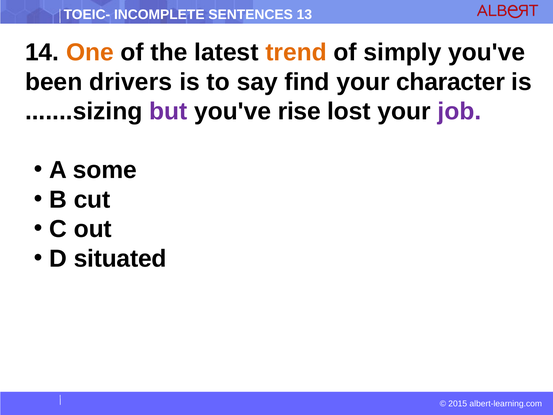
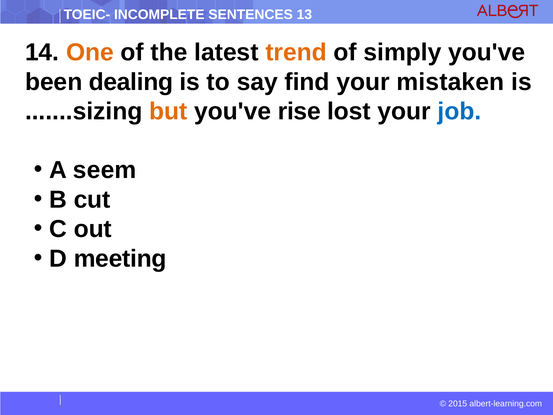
drivers: drivers -> dealing (131, 82)
character: character -> mistaken (450, 82)
but colour: purple -> orange (168, 111)
job colour: purple -> blue (459, 111)
some: some -> seem (105, 170)
situated: situated -> meeting (120, 258)
